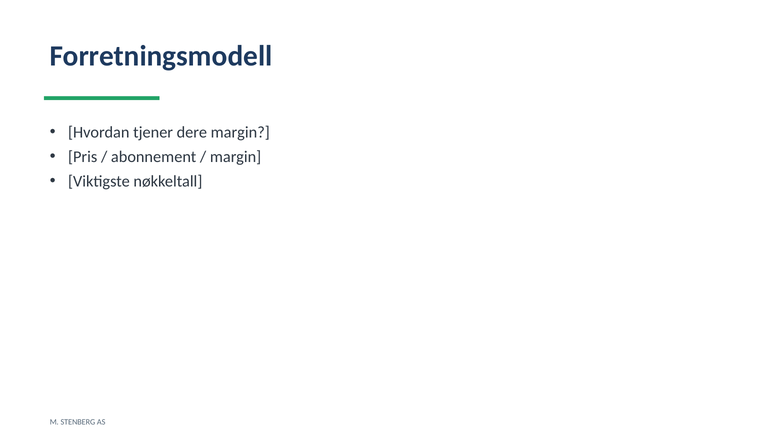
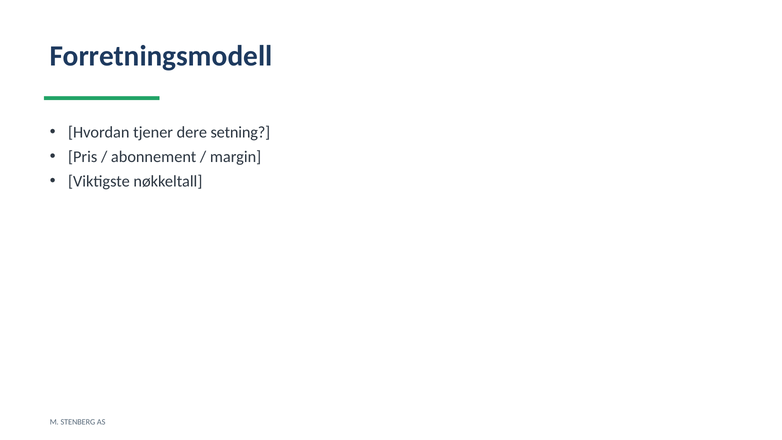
dere margin: margin -> setning (240, 132)
